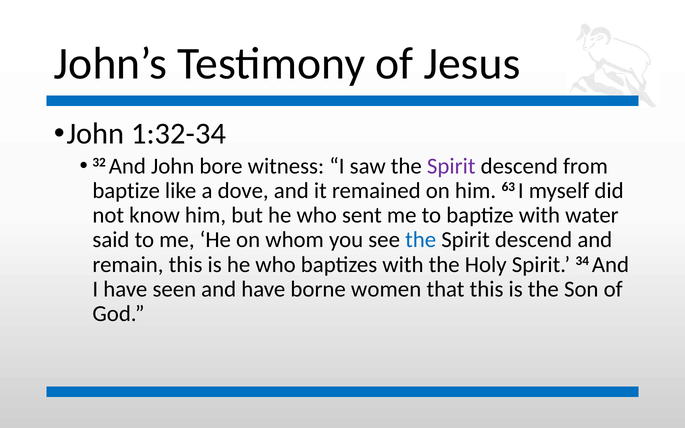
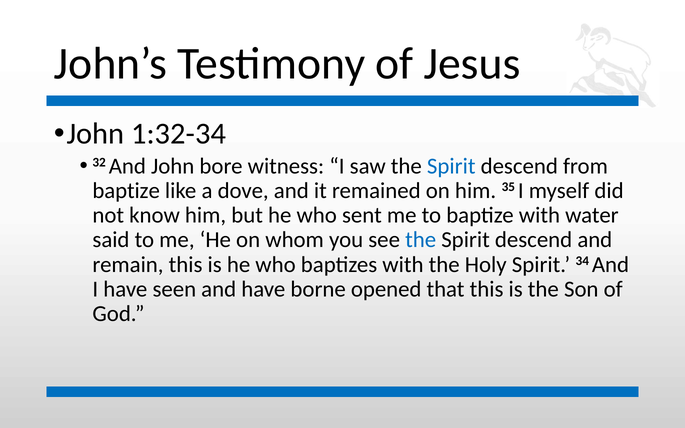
Spirit colour: purple -> blue (451, 166)
63: 63 -> 35 (508, 187)
women: women -> opened (386, 289)
